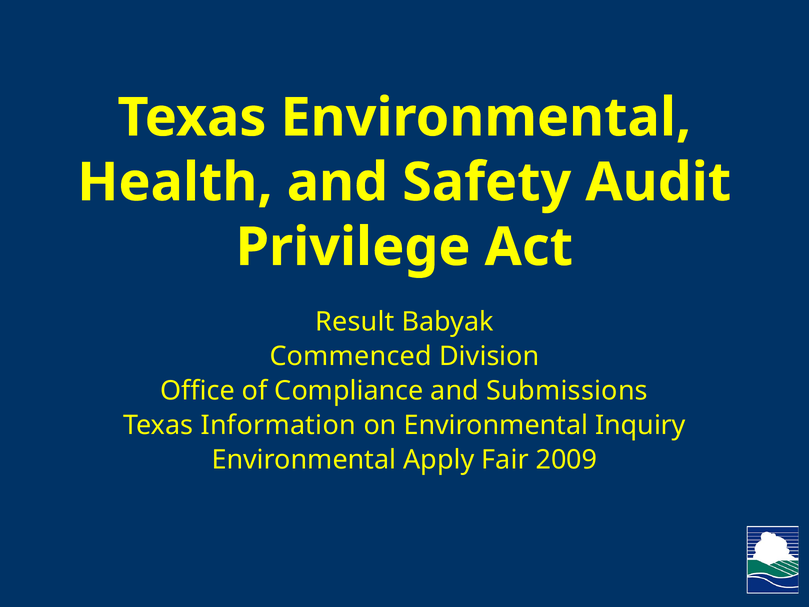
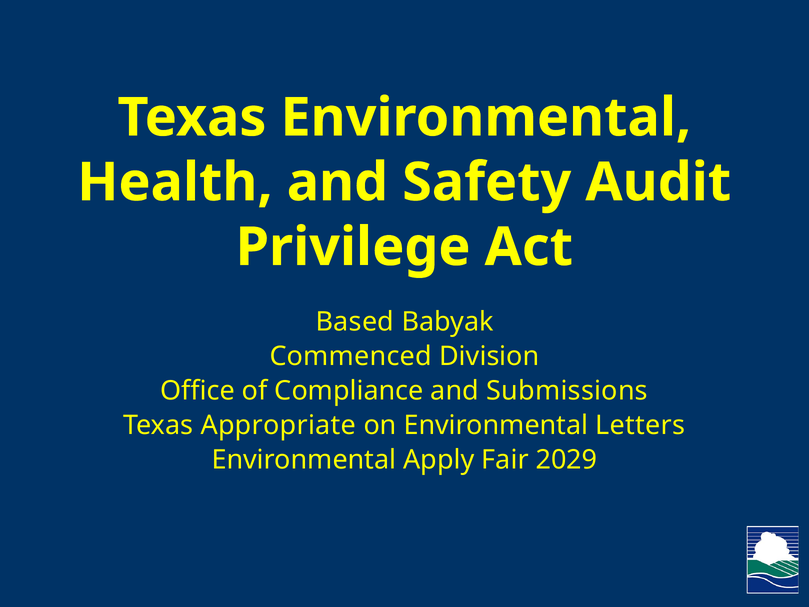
Result: Result -> Based (355, 322)
Information: Information -> Appropriate (278, 425)
Inquiry: Inquiry -> Letters (640, 425)
2009: 2009 -> 2029 (566, 460)
